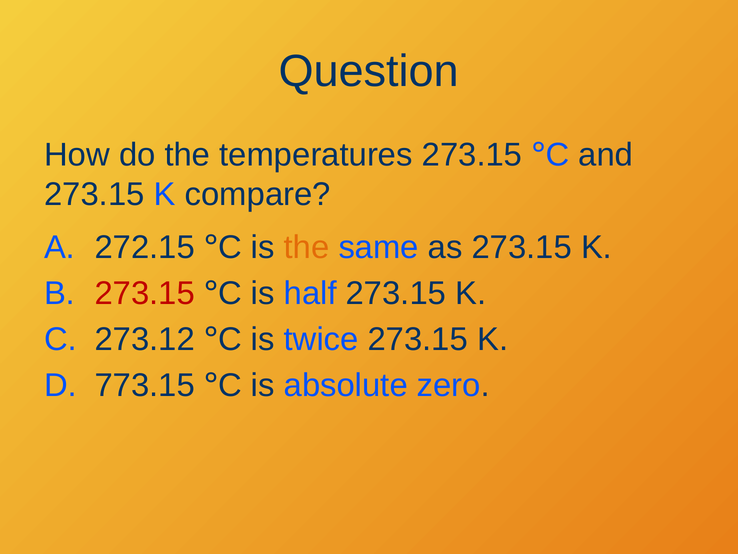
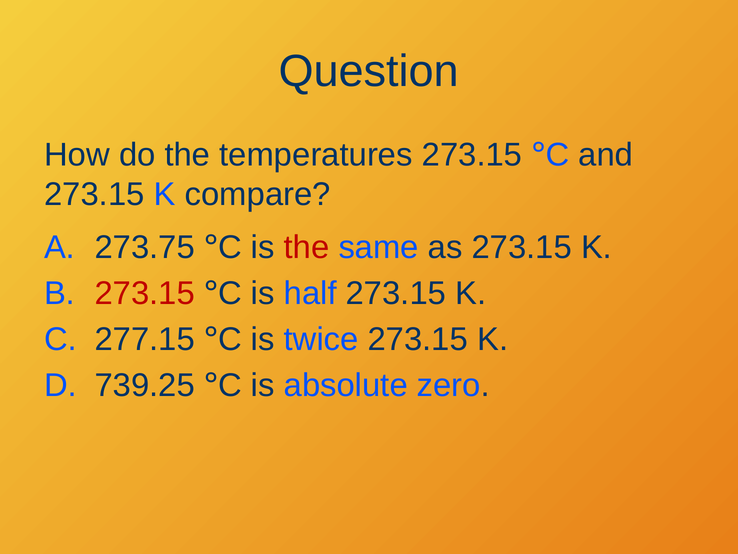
272.15: 272.15 -> 273.75 (145, 247)
the colour: orange -> red (307, 247)
273.12: 273.12 -> 277.15 (145, 339)
773.15: 773.15 -> 739.25 (145, 385)
